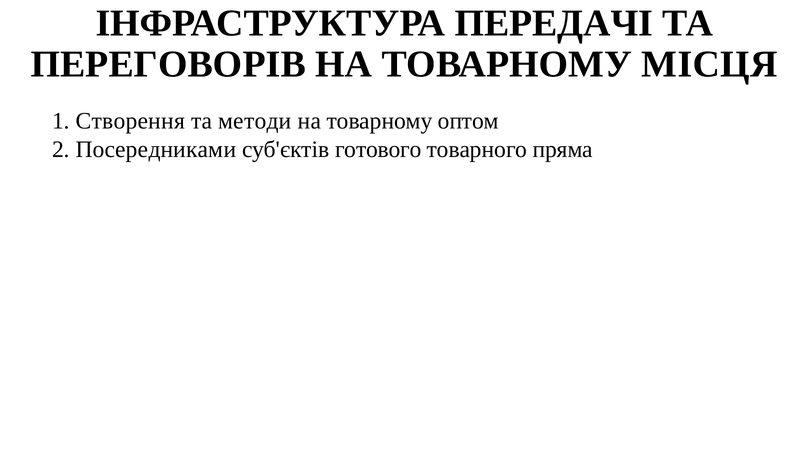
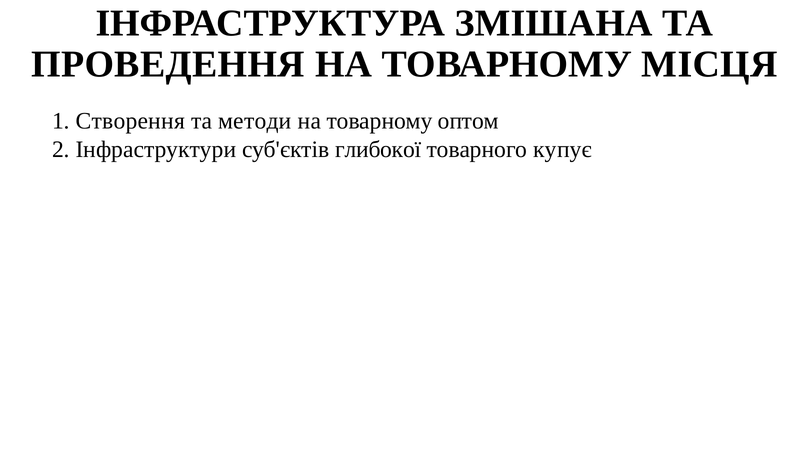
ПЕРЕДАЧІ: ПЕРЕДАЧІ -> ЗМІШАНА (554, 23)
ПЕРЕГОВОРІВ: ПЕРЕГОВОРІВ -> ПРОВЕДЕННЯ (168, 64)
Посередниками: Посередниками -> Інфраструктури (156, 149)
готового: готового -> глибокої (378, 149)
пряма: пряма -> купує (563, 149)
